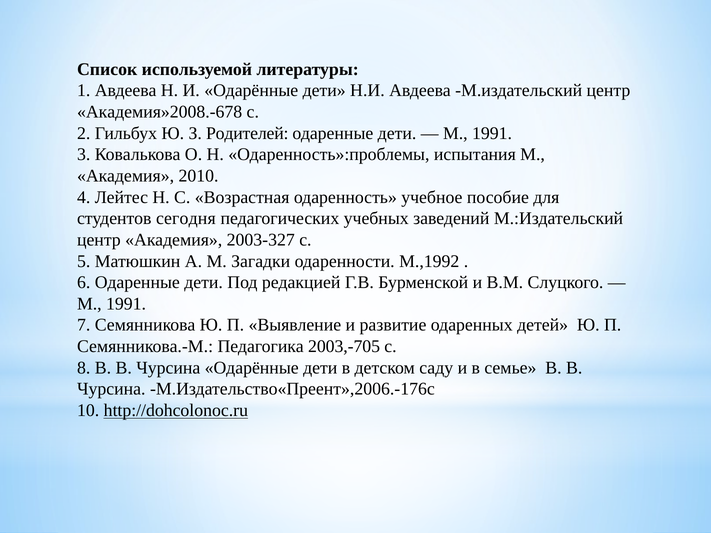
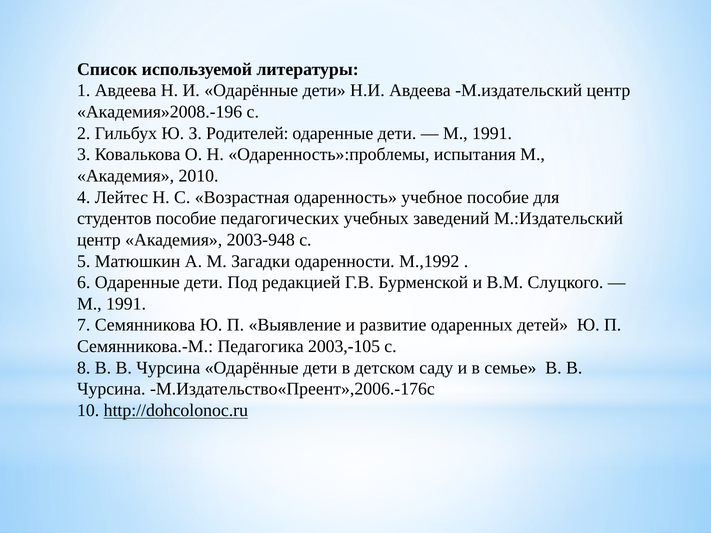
Академия»2008.-678: Академия»2008.-678 -> Академия»2008.-196 (160, 112)
студентов сегодня: сегодня -> пособие (186, 219)
2003-327: 2003-327 -> 2003-948 (261, 240)
2003,-705: 2003,-705 -> 2003,-105 (344, 347)
